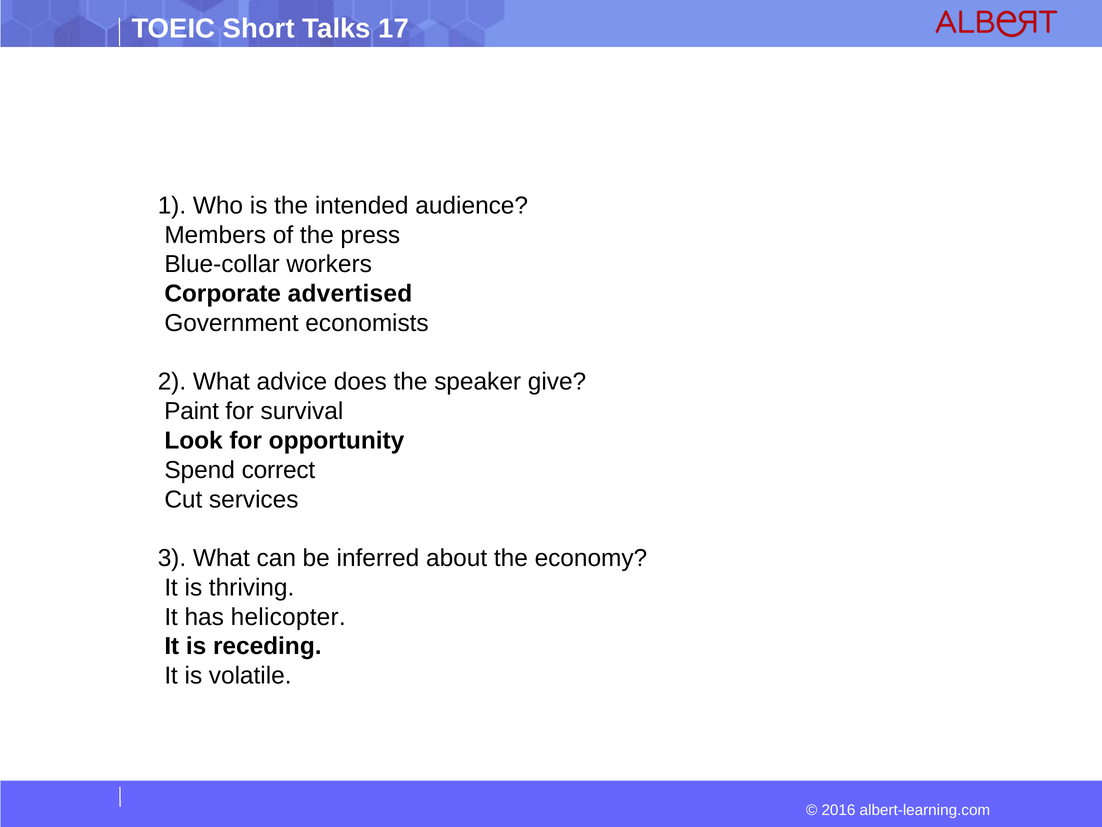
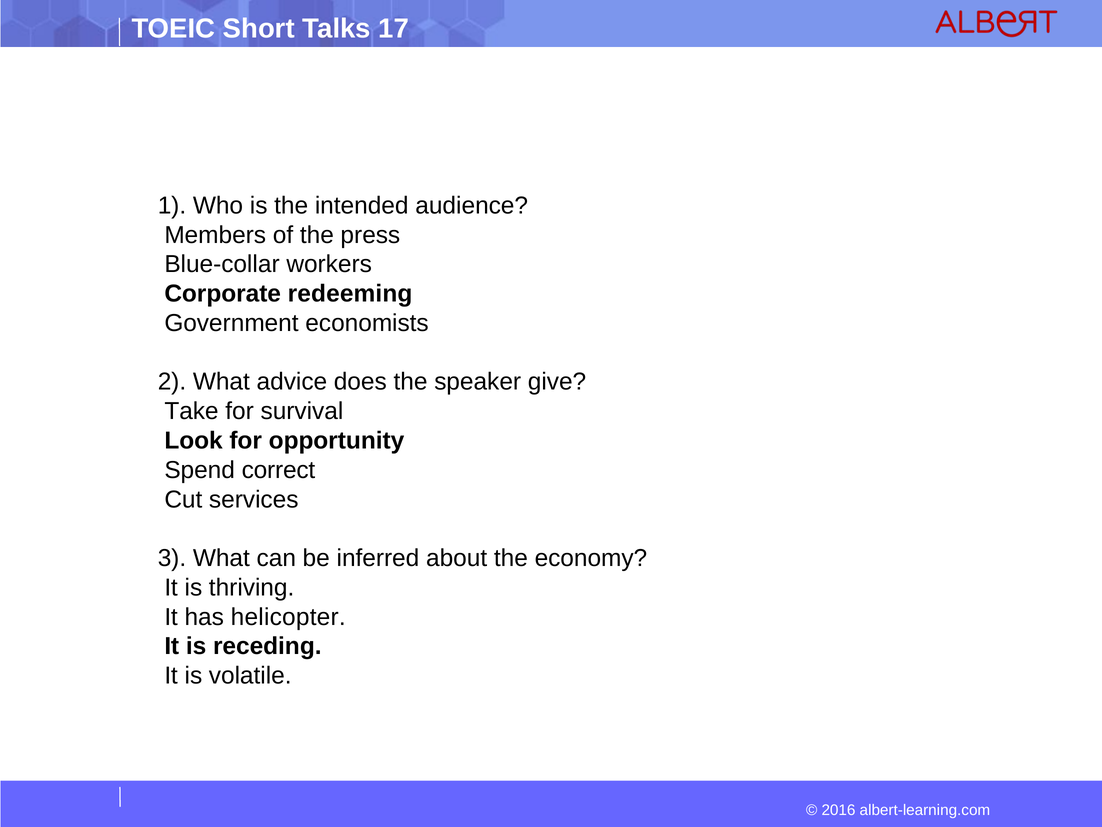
advertised: advertised -> redeeming (350, 294)
Paint: Paint -> Take (191, 411)
